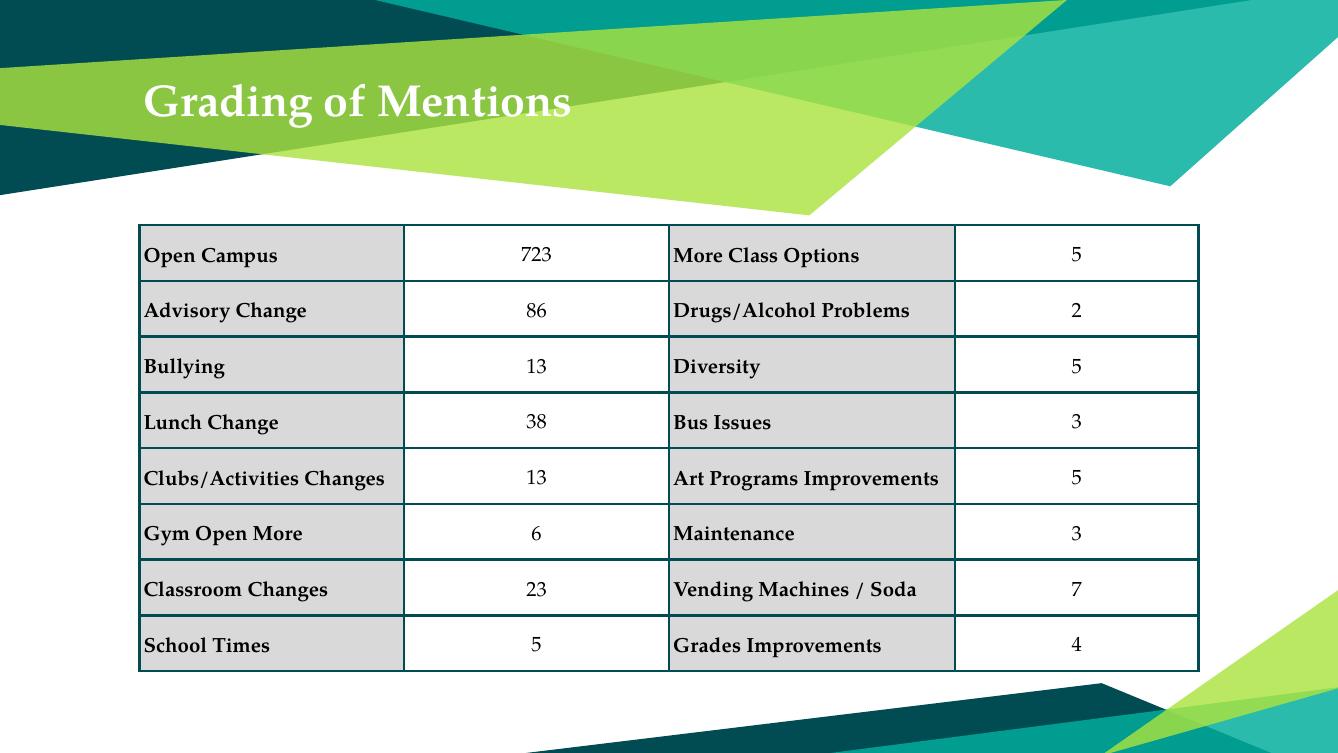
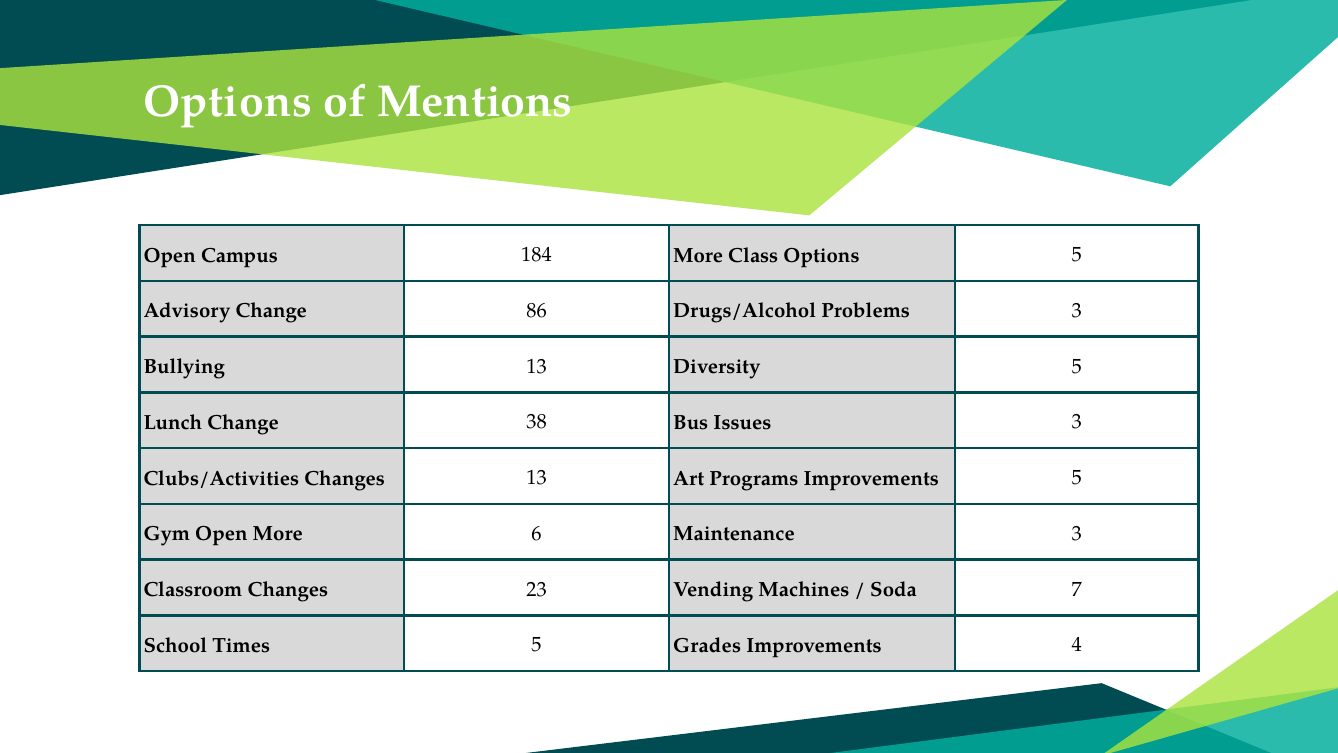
Grading: Grading -> Options (228, 102)
723: 723 -> 184 (537, 255)
Problems 2: 2 -> 3 (1077, 311)
